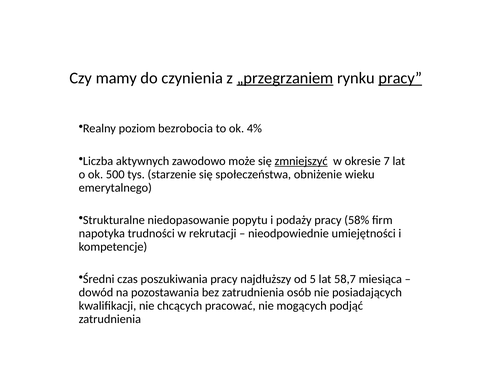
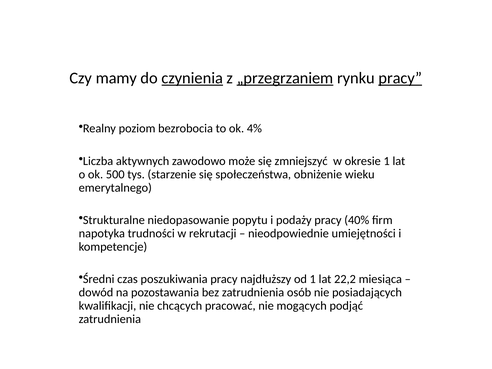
czynienia underline: none -> present (192, 78)
zmniejszyć underline: present -> none (301, 161)
okresie 7: 7 -> 1 (387, 161)
58%: 58% -> 40% (357, 220)
od 5: 5 -> 1 (313, 279)
58,7: 58,7 -> 22,2 (345, 279)
